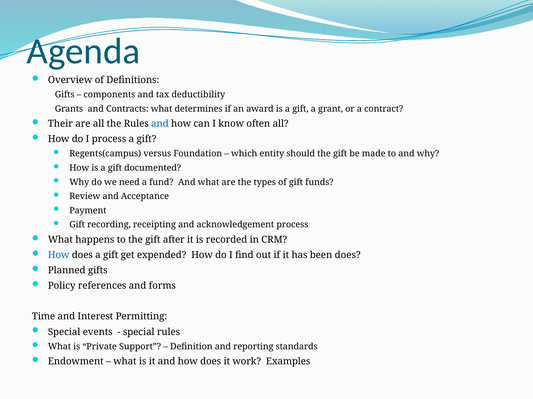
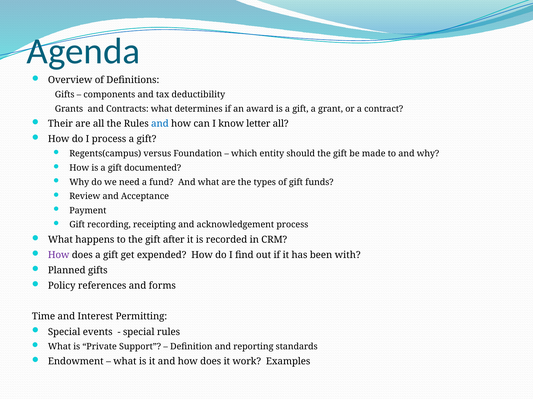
often: often -> letter (258, 124)
How colour: blue -> purple (59, 255)
been does: does -> with (348, 255)
